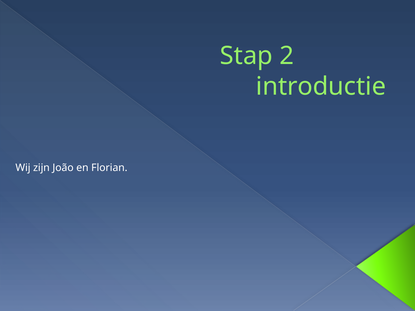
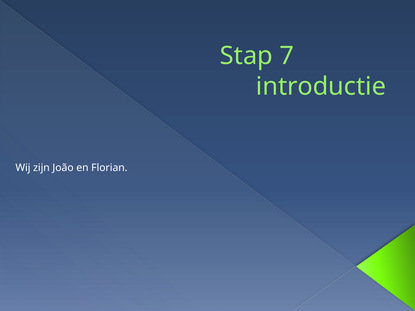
2: 2 -> 7 (287, 56)
